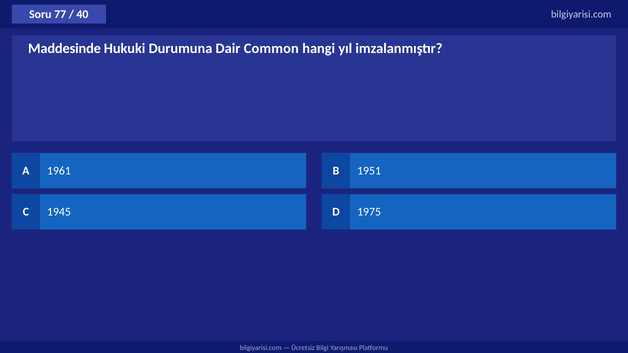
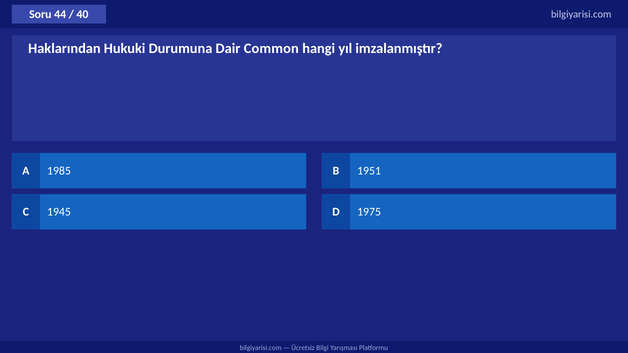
77: 77 -> 44 (60, 14)
Maddesinde: Maddesinde -> Haklarından (64, 48)
1961: 1961 -> 1985 (59, 171)
